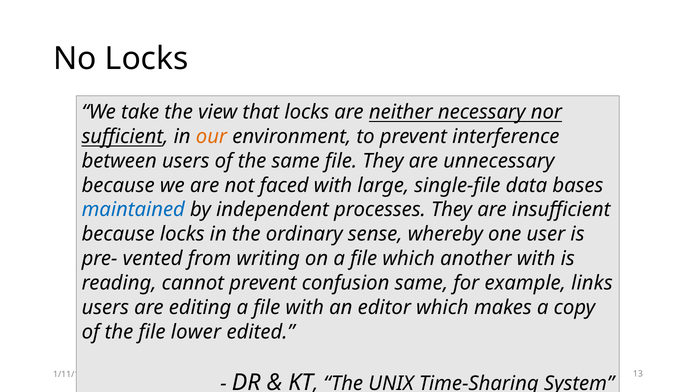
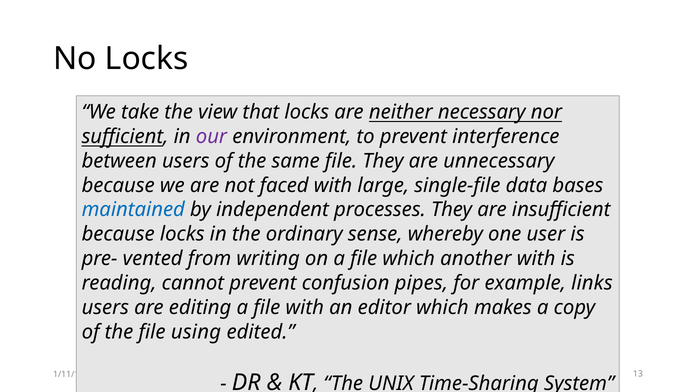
our colour: orange -> purple (211, 136)
confusion same: same -> pipes (421, 283)
lower: lower -> using (196, 331)
